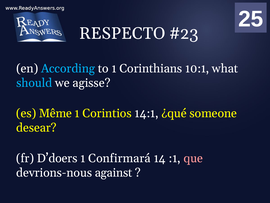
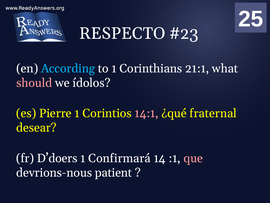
10:1: 10:1 -> 21:1 (197, 68)
should colour: light blue -> pink (34, 83)
agisse: agisse -> ídolos (91, 83)
Même: Même -> Pierre (55, 113)
14:1 colour: white -> pink (147, 113)
someone: someone -> fraternal (213, 113)
against: against -> patient (114, 172)
